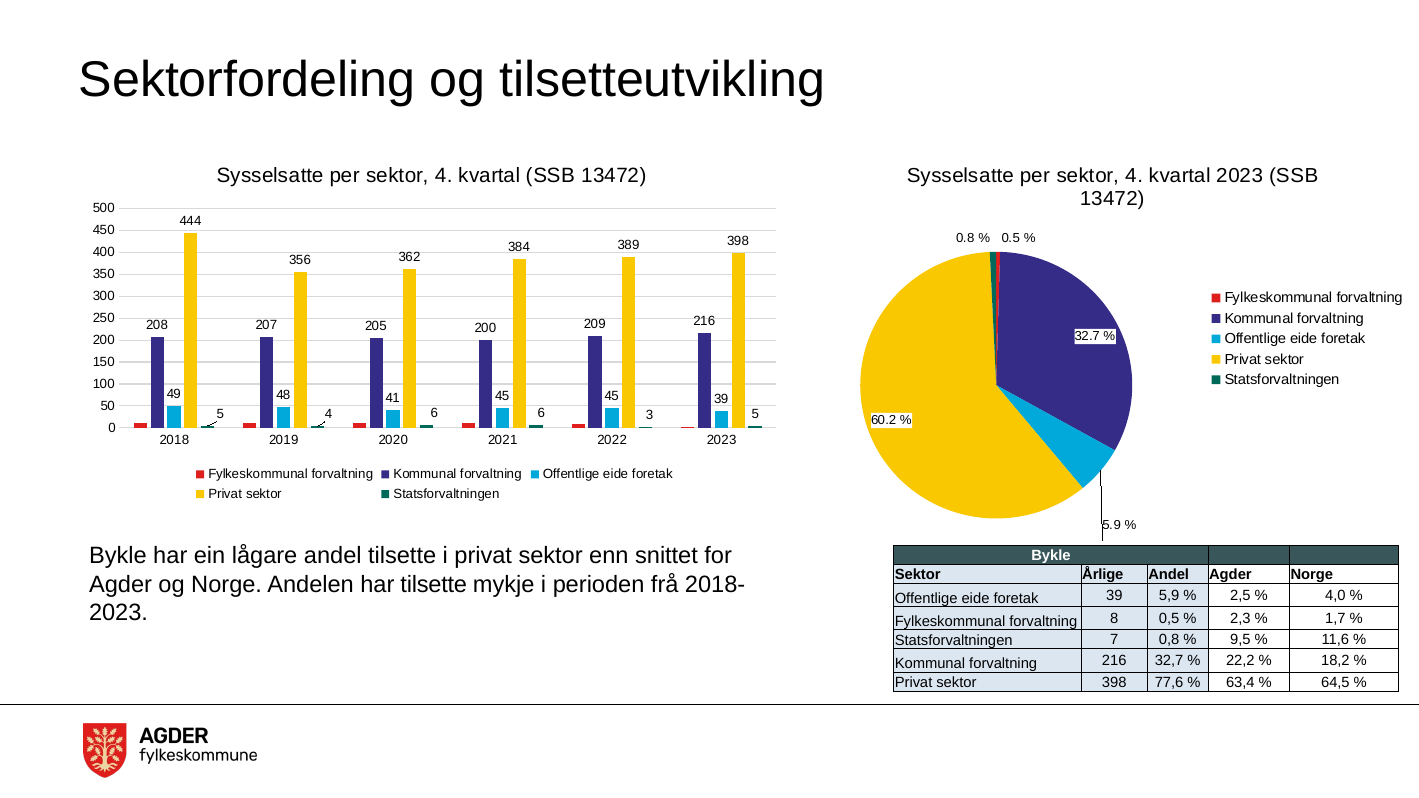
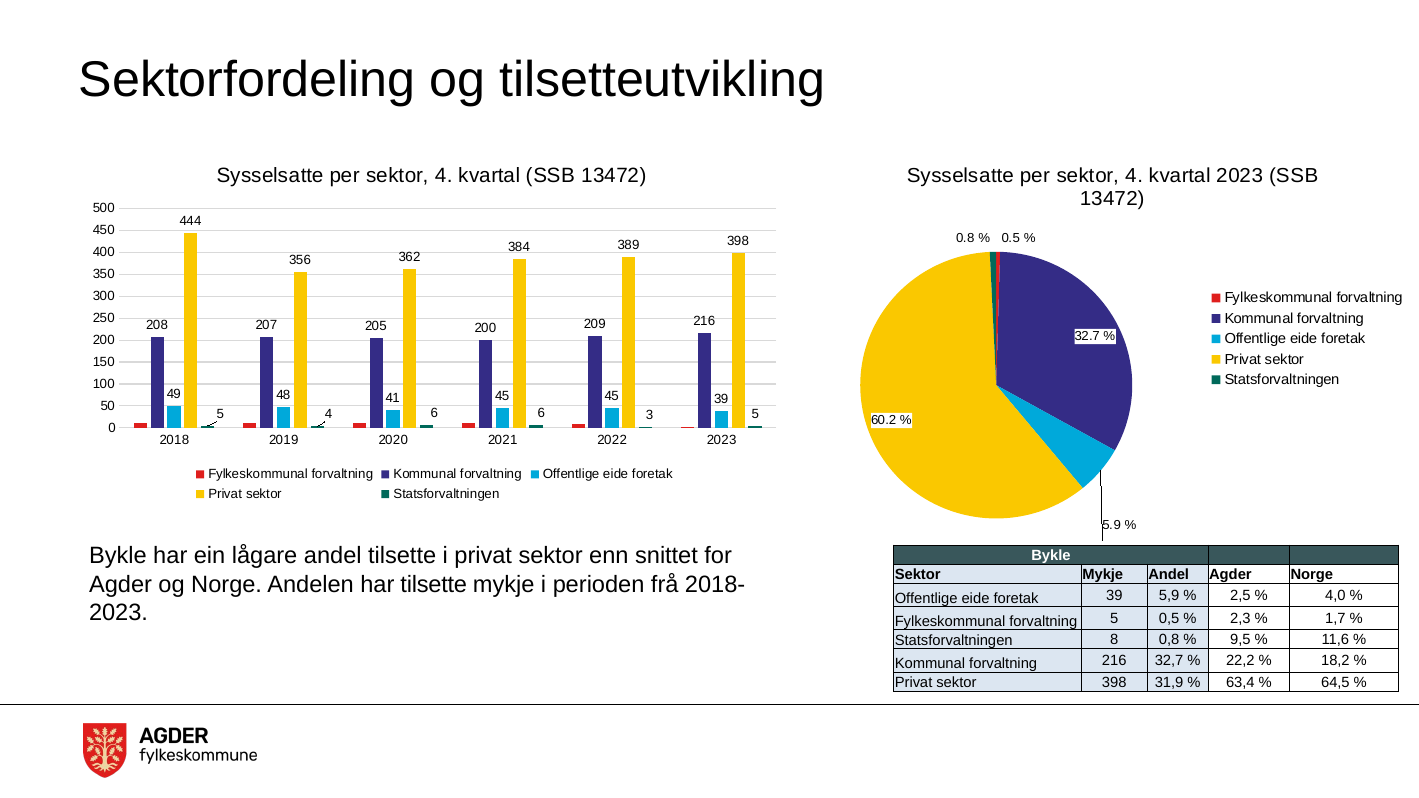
Sektor Årlige: Årlige -> Mykje (1103, 575)
forvaltning 8: 8 -> 5 (1114, 619)
7: 7 -> 8 (1114, 640)
77,6: 77,6 -> 31,9 (1169, 682)
